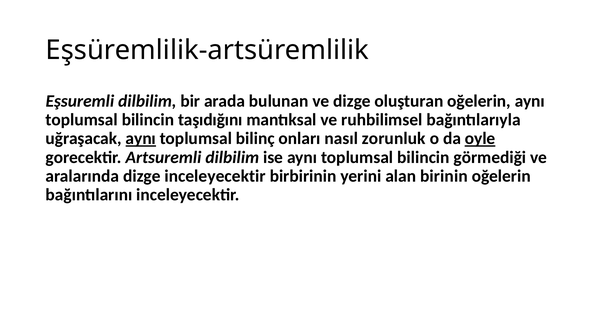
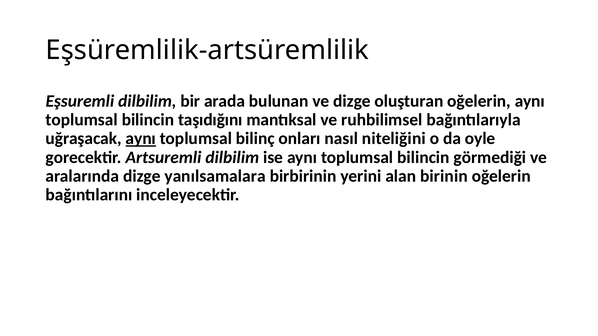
zorunluk: zorunluk -> niteliğini (394, 139)
oyle underline: present -> none (480, 139)
dizge inceleyecektir: inceleyecektir -> yanılsamalara (215, 176)
